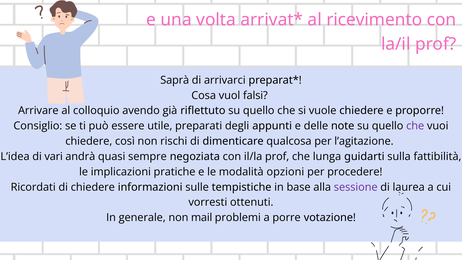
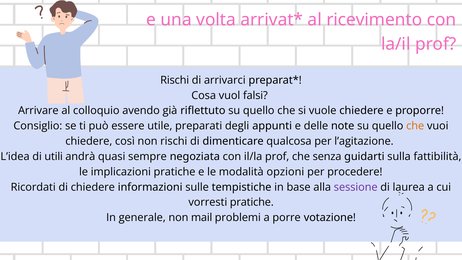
Saprà: Saprà -> Rischi (175, 80)
che colour: purple -> orange (415, 126)
vari: vari -> utili (54, 156)
lunga: lunga -> senza (327, 156)
vorresti ottenuti: ottenuti -> pratiche (252, 202)
